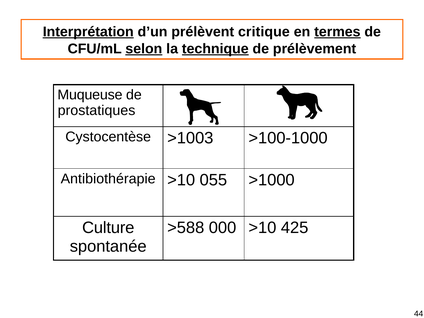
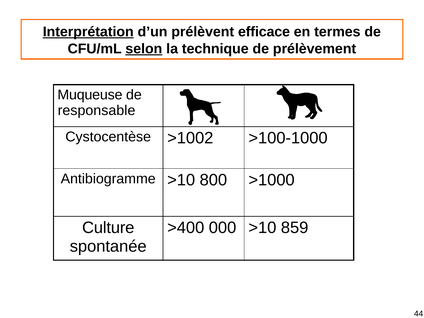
critique: critique -> efficace (264, 32)
termes underline: present -> none (337, 32)
technique underline: present -> none (215, 49)
prostatiques: prostatiques -> responsable (97, 111)
>1003: >1003 -> >1002 (190, 138)
Antibiothérapie: Antibiothérapie -> Antibiogramme (108, 179)
055: 055 -> 800 (213, 180)
>588: >588 -> >400 (186, 228)
425: 425 -> 859 (295, 228)
